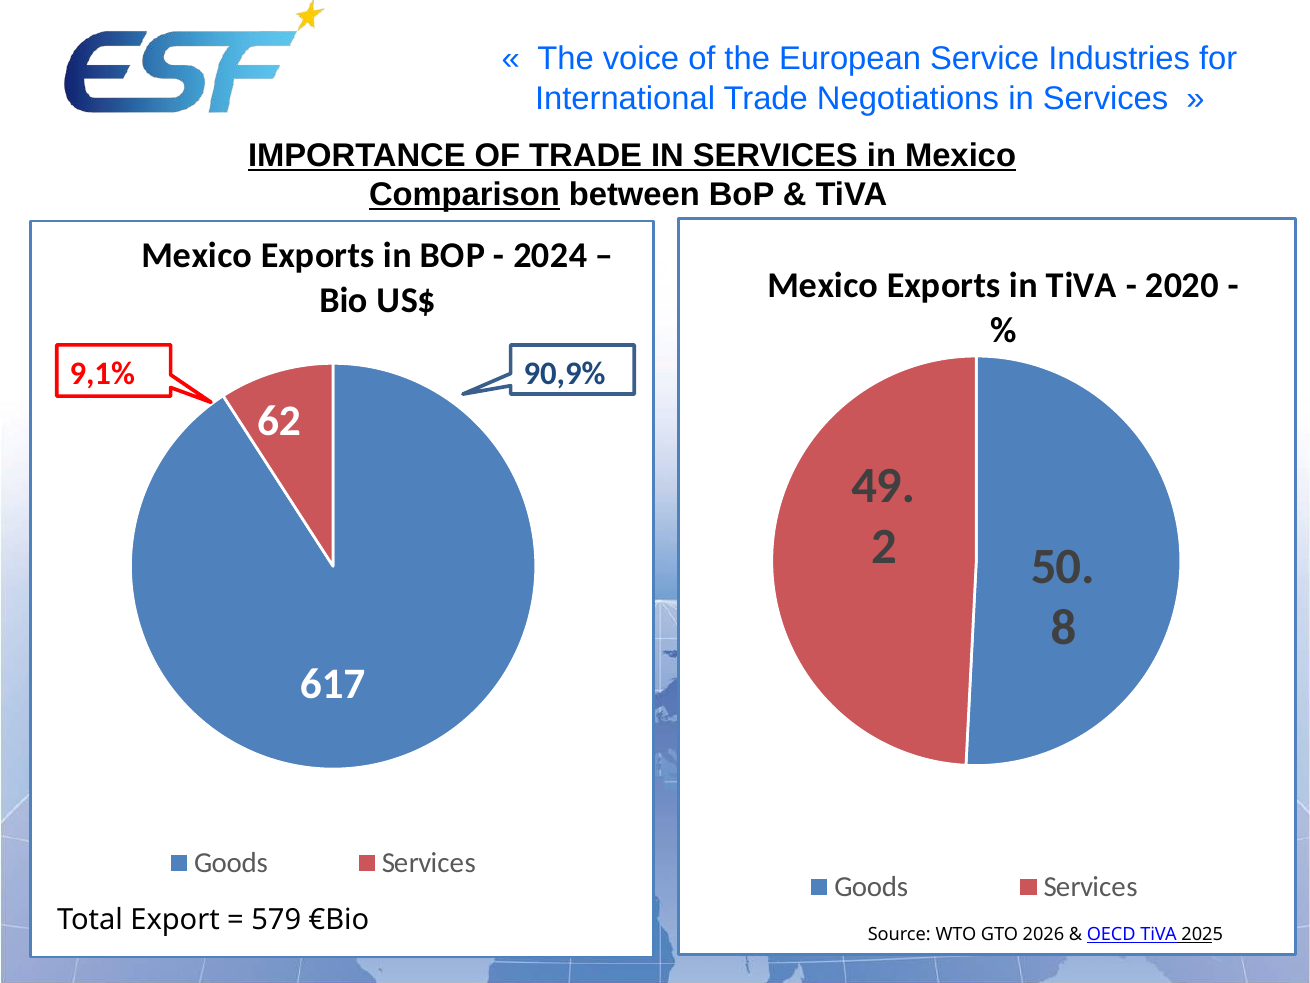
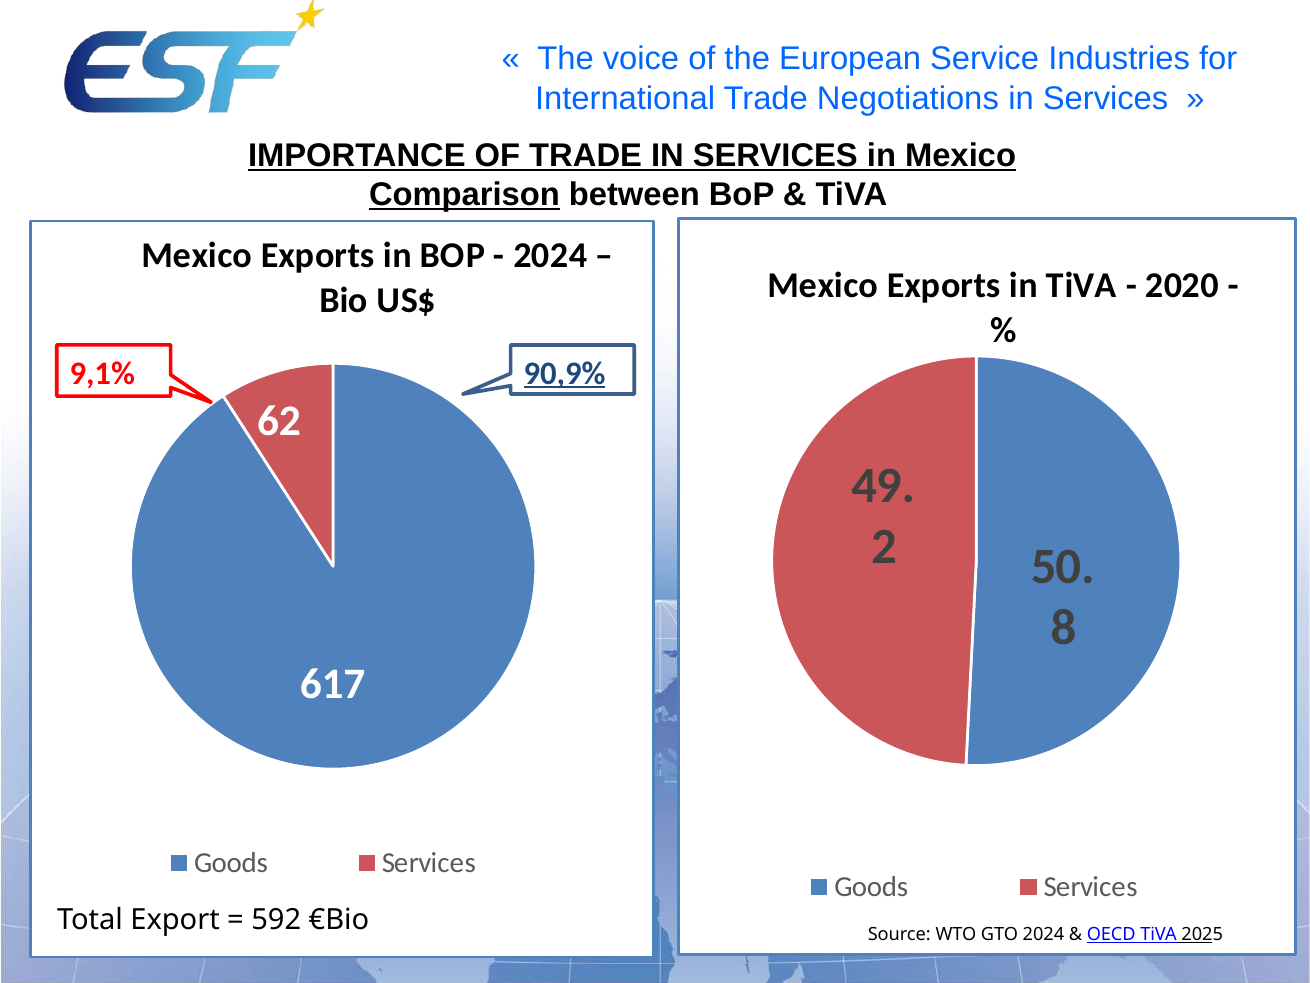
90,9% underline: none -> present (564, 373)
579: 579 -> 592 (276, 920)
GTO 2026: 2026 -> 2024 (1043, 934)
